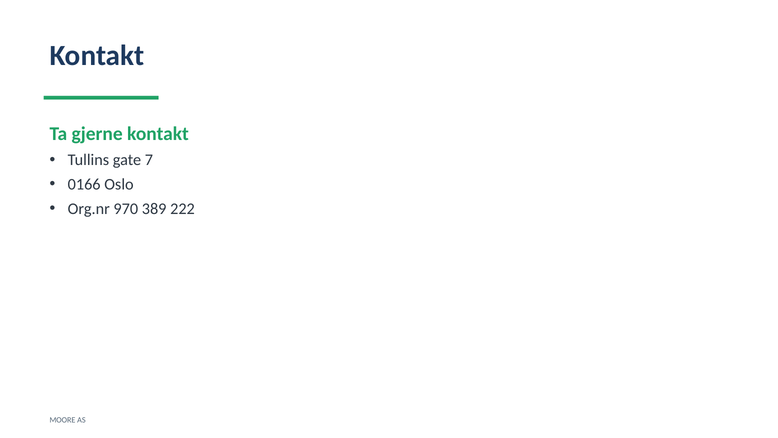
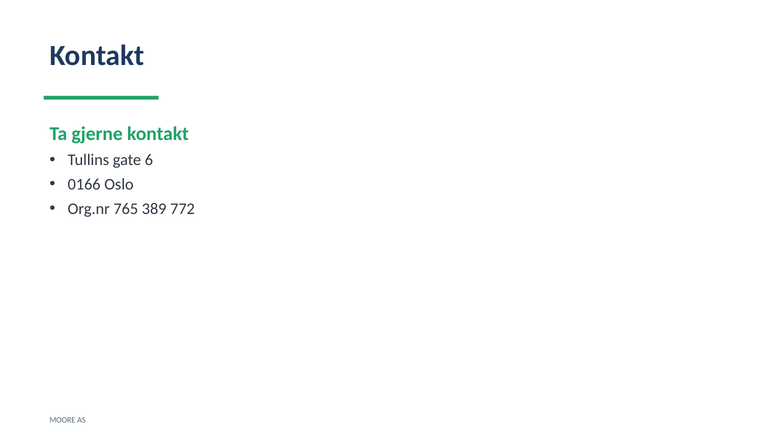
7: 7 -> 6 (149, 160)
970: 970 -> 765 (126, 209)
222: 222 -> 772 (182, 209)
